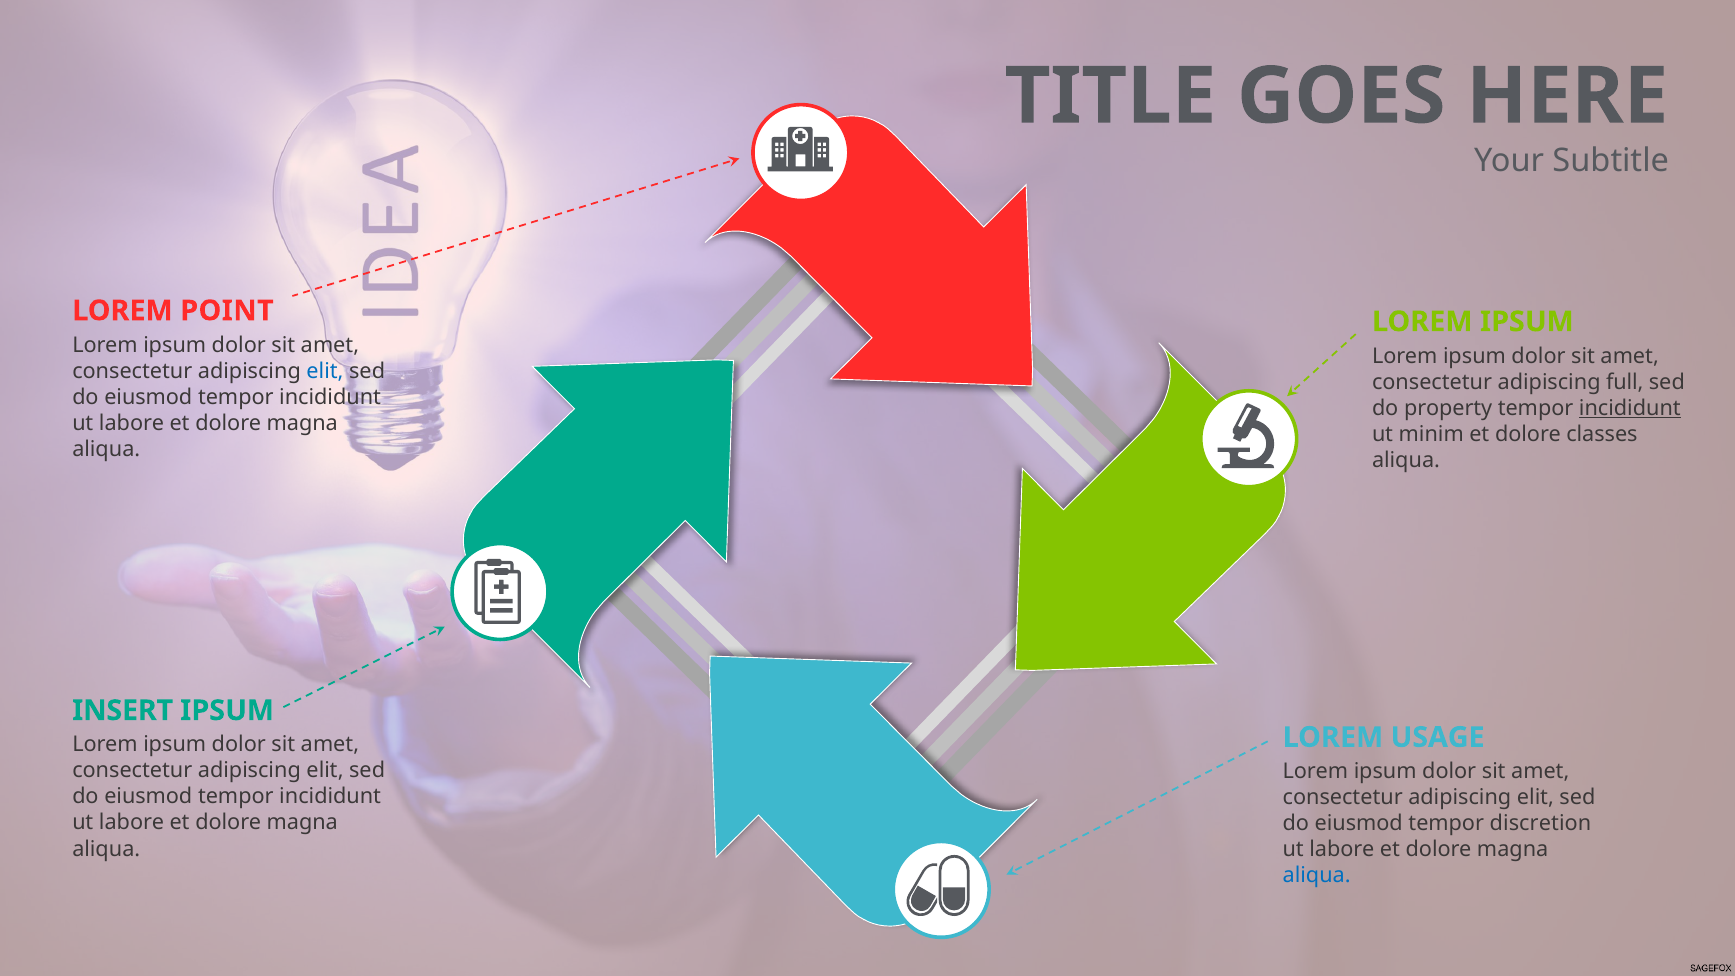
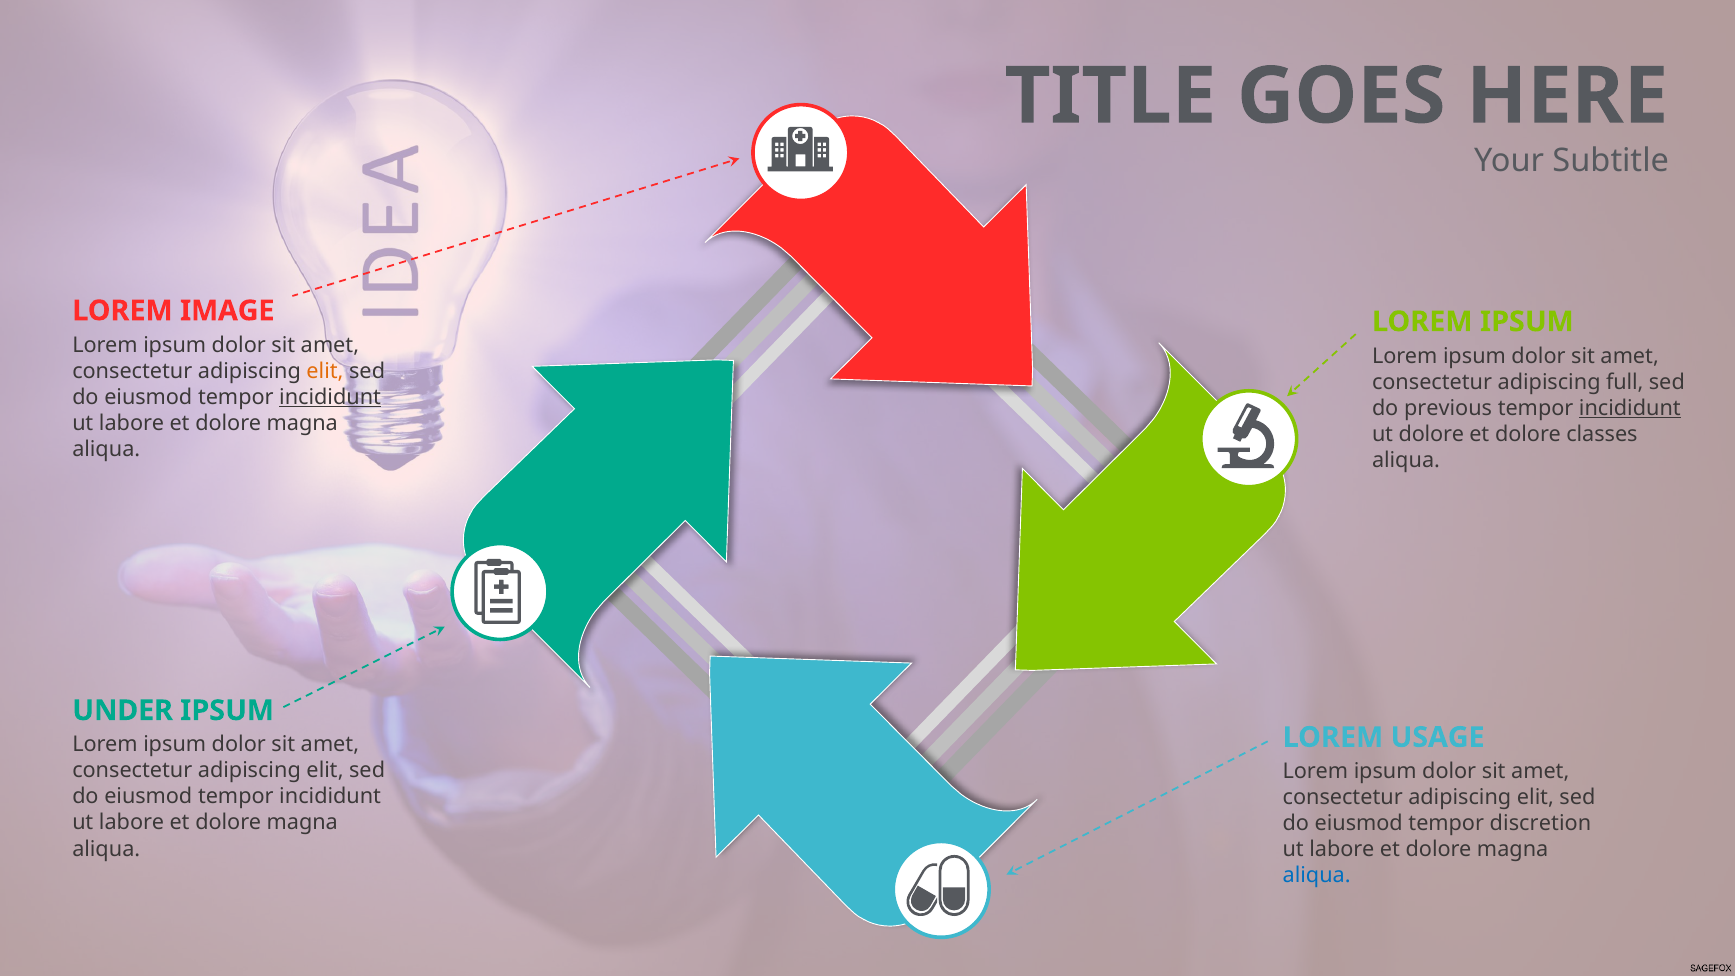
POINT: POINT -> IMAGE (227, 311)
elit colour: blue -> orange (325, 371)
incididunt underline: none -> present (330, 397)
property: property -> previous (1448, 408)
ut minim: minim -> dolore (1431, 434)
INSERT: INSERT -> UNDER (123, 710)
